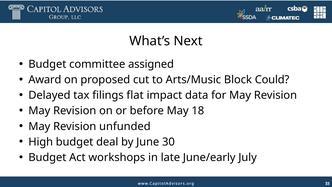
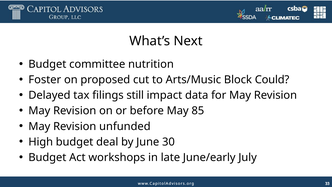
assigned: assigned -> nutrition (151, 64)
Award: Award -> Foster (45, 80)
flat: flat -> still (135, 95)
18: 18 -> 85 (198, 111)
